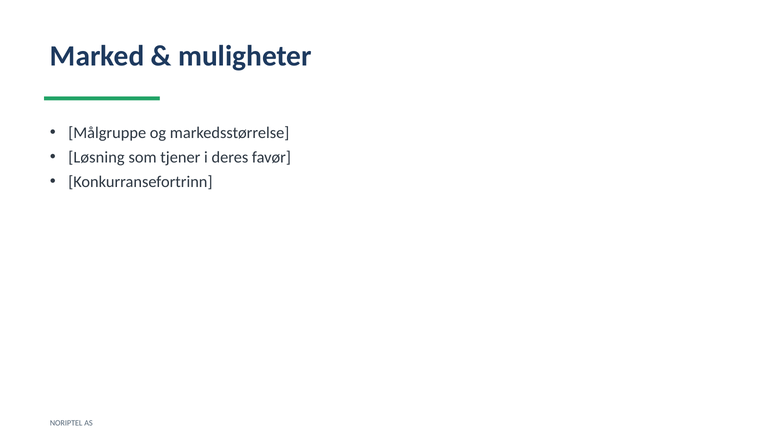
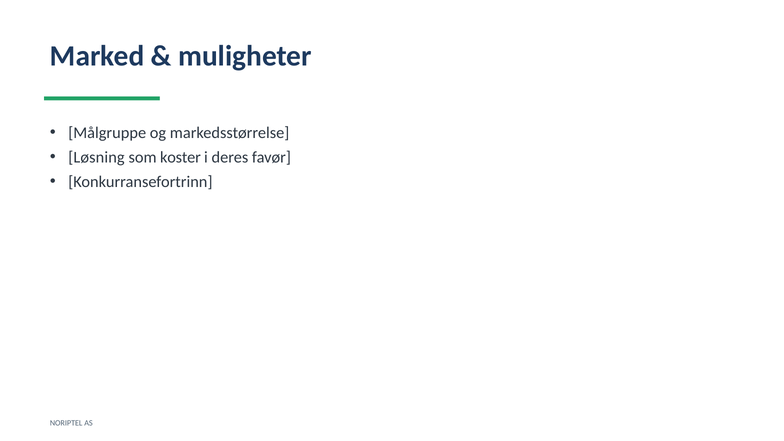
tjener: tjener -> koster (180, 157)
